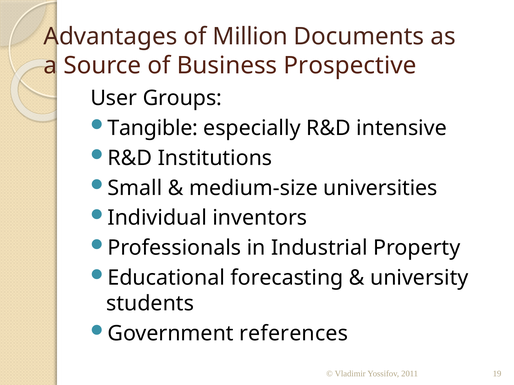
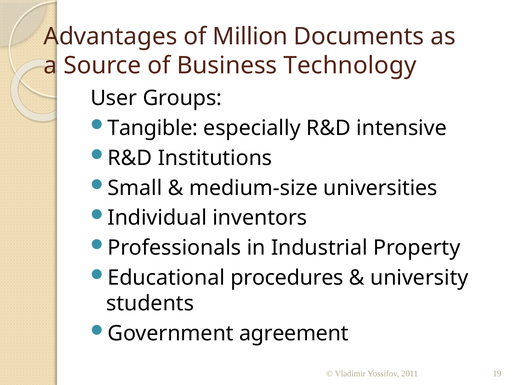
Prospective: Prospective -> Technology (350, 66)
forecasting: forecasting -> procedures (287, 278)
references: references -> agreement (294, 334)
